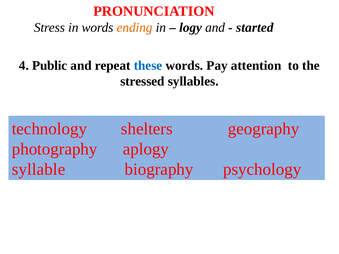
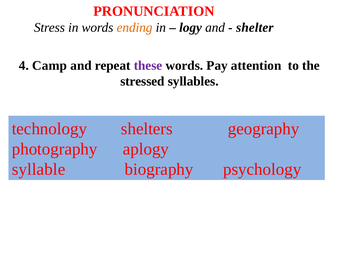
started: started -> shelter (255, 27)
Public: Public -> Camp (50, 66)
these colour: blue -> purple (148, 66)
